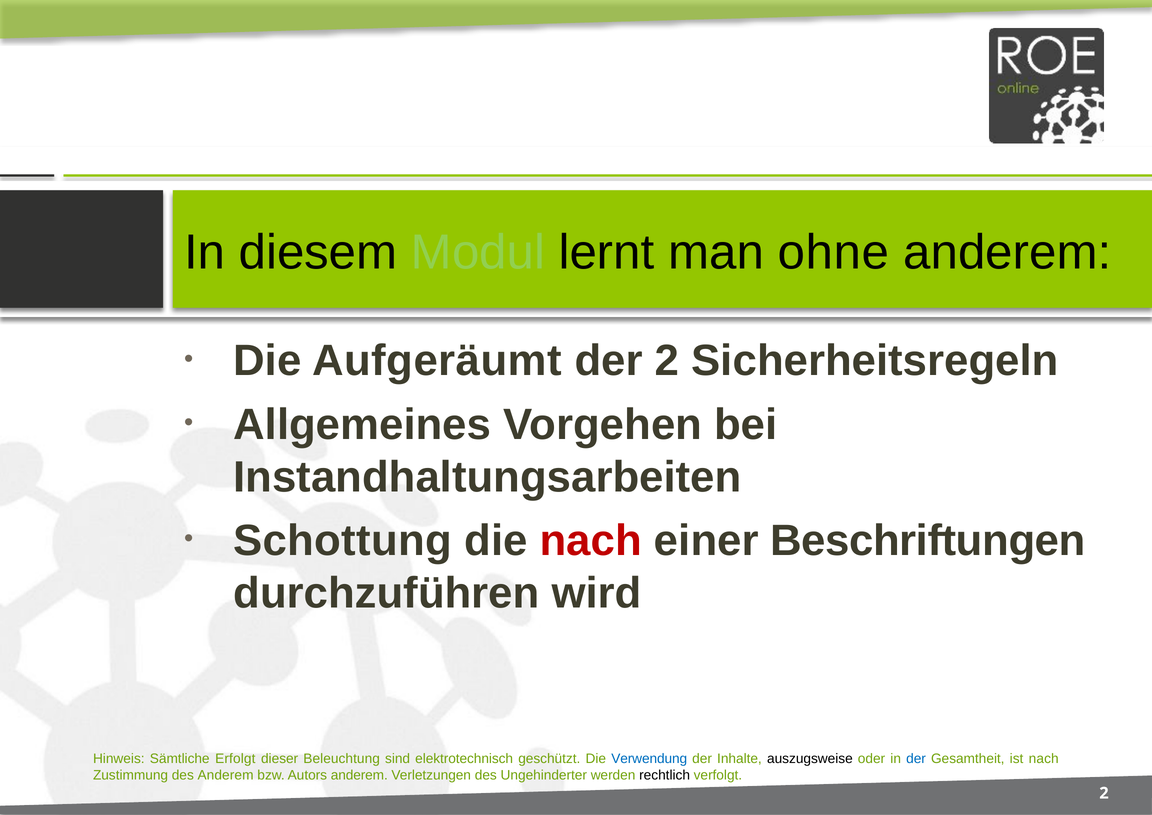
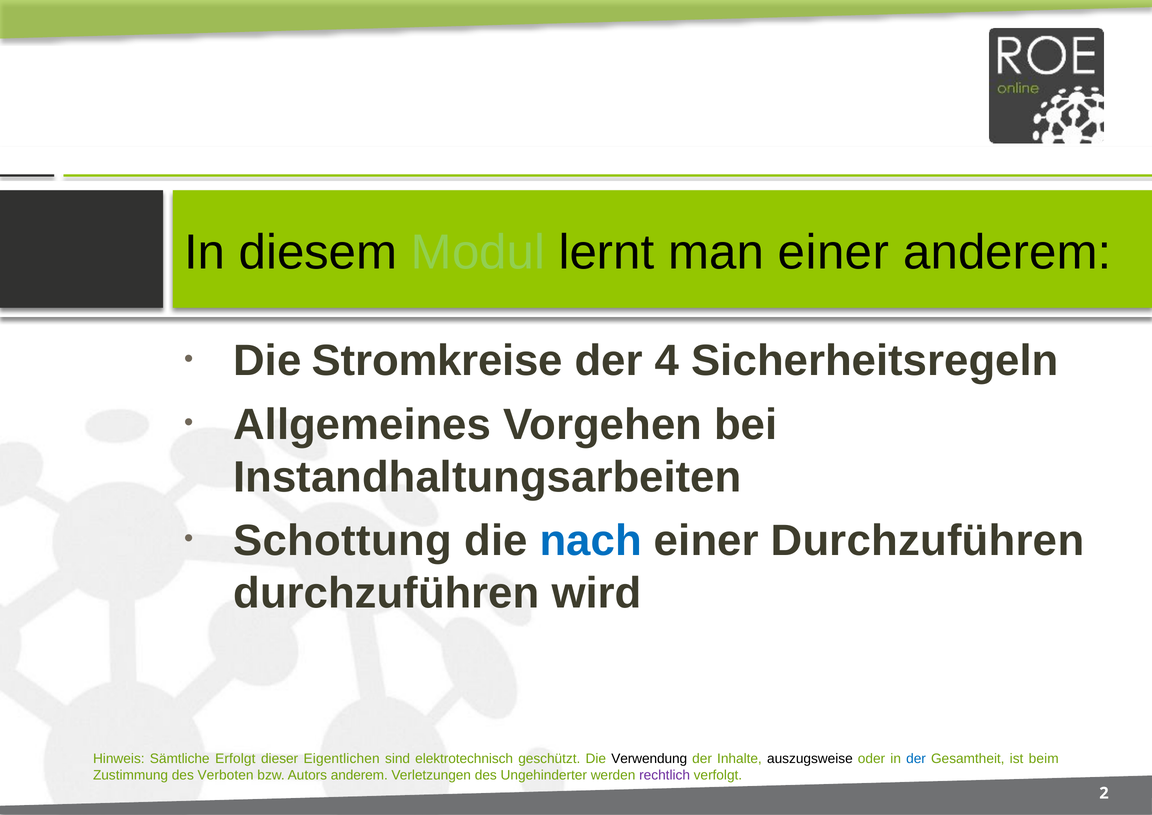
man ohne: ohne -> einer (833, 252)
Aufgeräumt: Aufgeräumt -> Stromkreise (437, 361)
der 2: 2 -> 4 (667, 361)
nach colour: red -> blue (591, 540)
einer Beschriftungen: Beschriftungen -> Durchzuführen (928, 540)
Beleuchtung: Beleuchtung -> Eigentlichen (342, 758)
Verwendung colour: blue -> black (649, 758)
ist nach: nach -> beim (1044, 758)
des Anderem: Anderem -> Verboten (226, 775)
rechtlich colour: black -> purple (665, 775)
